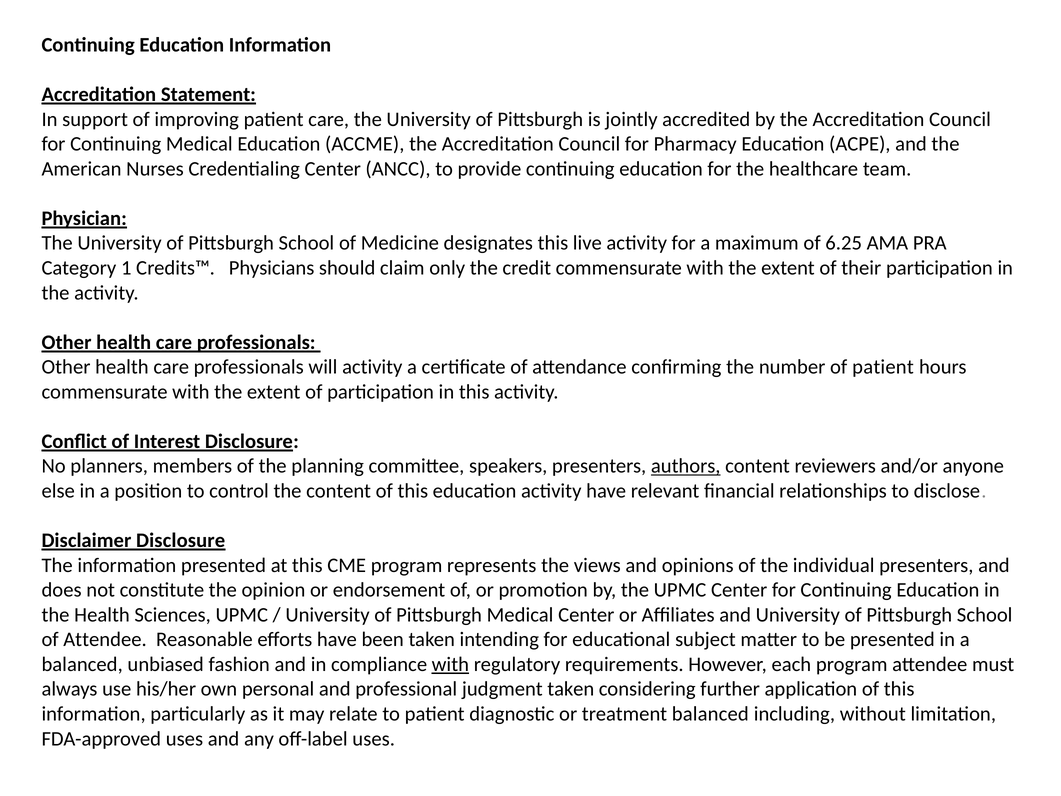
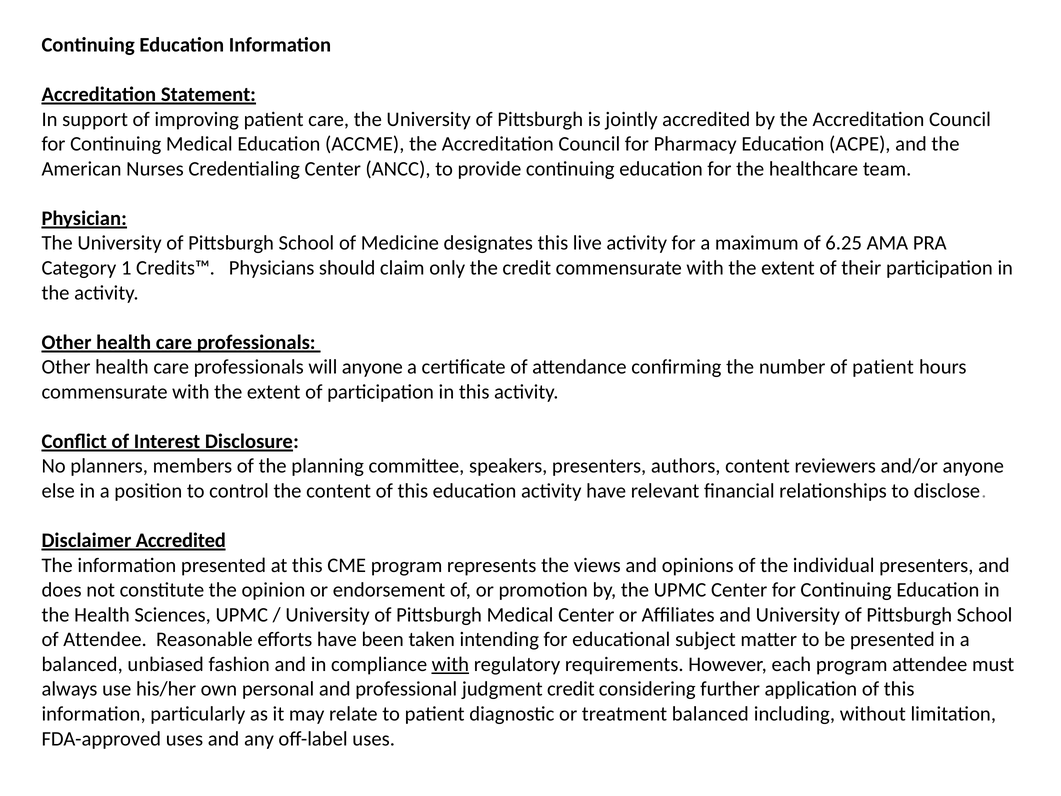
will activity: activity -> anyone (372, 367)
authors underline: present -> none (686, 466)
Disclaimer Disclosure: Disclosure -> Accredited (181, 540)
judgment taken: taken -> credit (571, 689)
